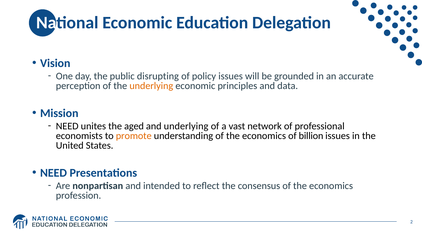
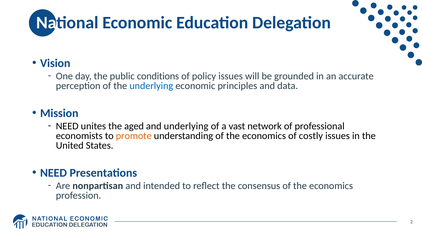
disrupting: disrupting -> conditions (158, 76)
underlying colour: orange -> blue (151, 86)
billion: billion -> costly (311, 136)
